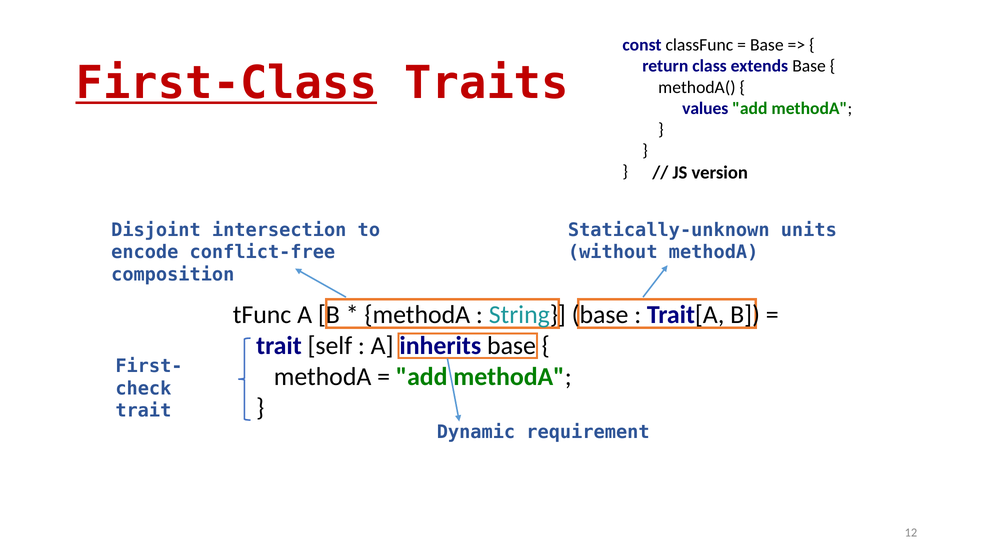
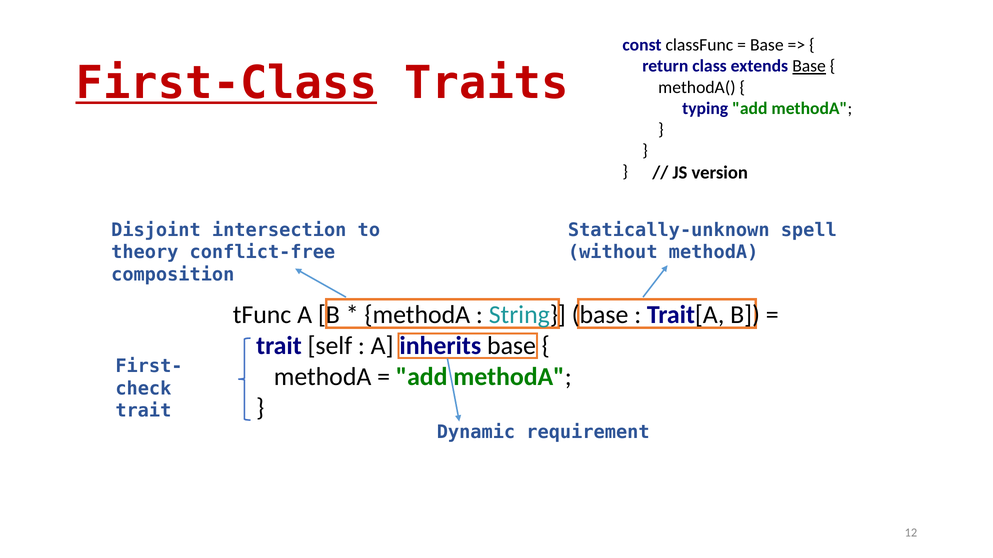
Base underline: none -> present (809, 66)
values: values -> typing (705, 108)
units: units -> spell (809, 230)
encode: encode -> theory (145, 253)
